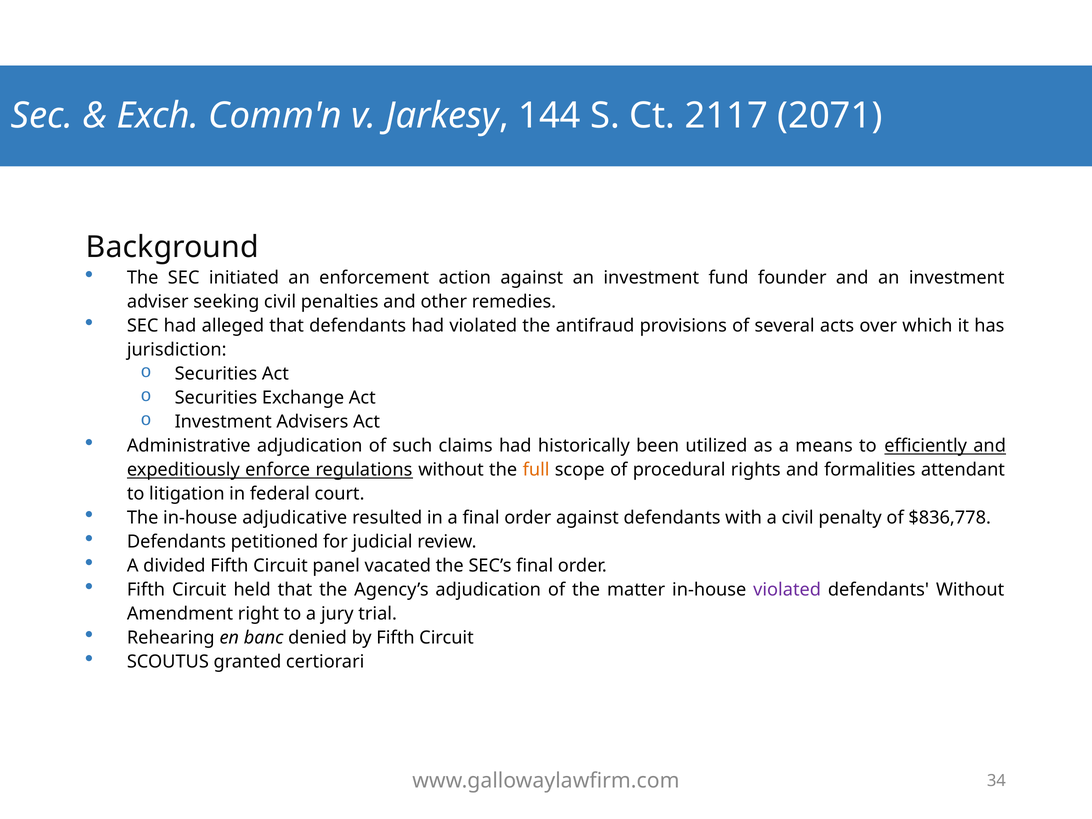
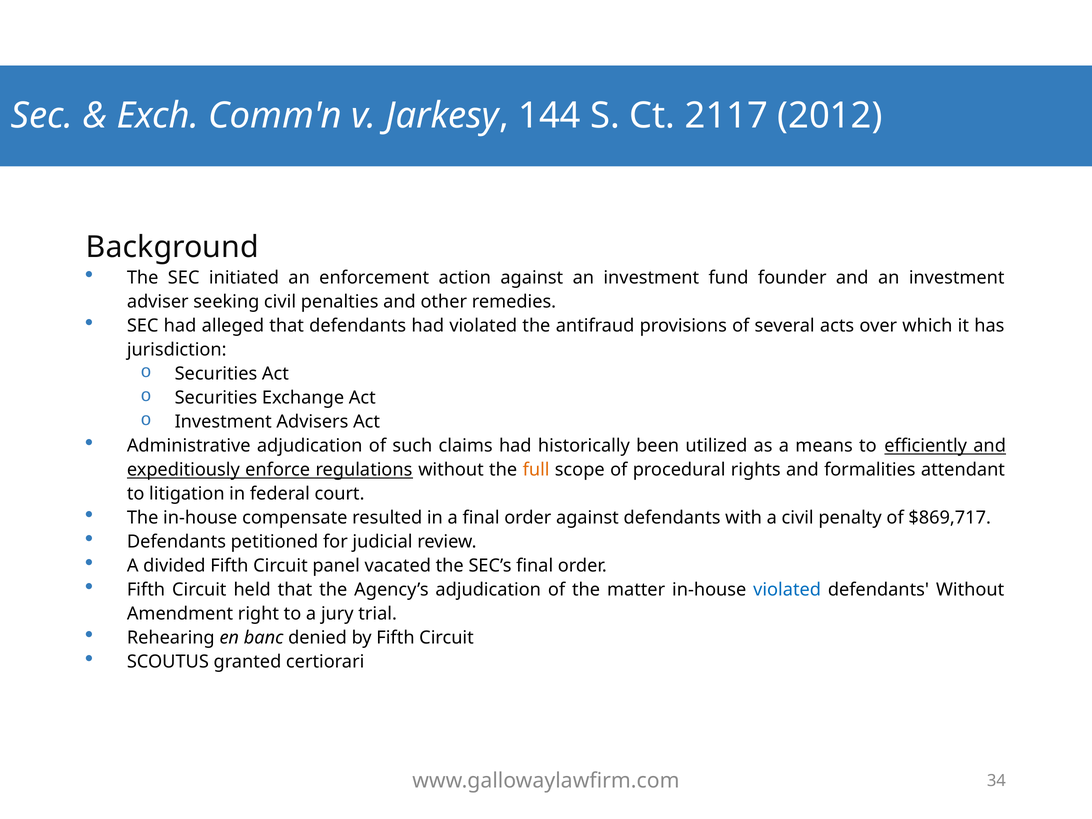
2071: 2071 -> 2012 (830, 116)
adjudicative: adjudicative -> compensate (295, 518)
$836,778: $836,778 -> $869,717 (950, 518)
violated colour: purple -> blue (787, 590)
